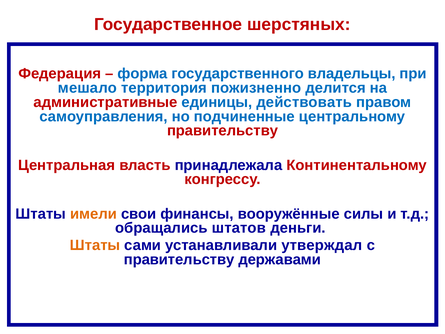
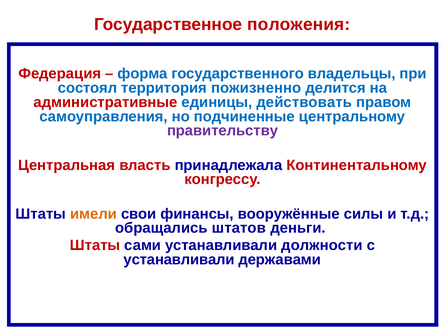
шерстяных: шерстяных -> положения (299, 24)
мешало: мешало -> состоял (88, 88)
правительству colour: red -> purple (223, 131)
Штаты colour: orange -> red (95, 245)
утверждал: утверждал -> должности (322, 245)
правительству: правительству -> устанавливали (179, 259)
